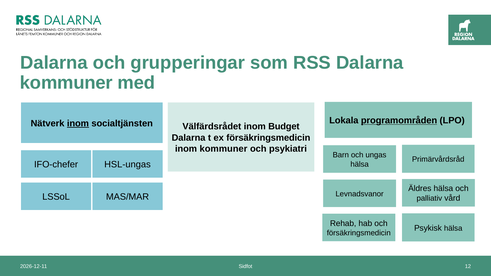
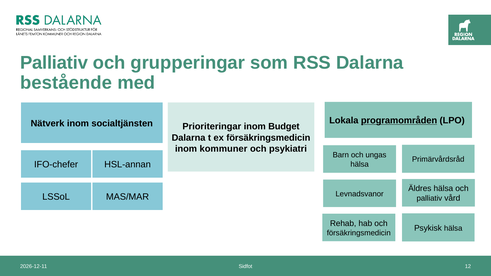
Dalarna: Dalarna -> Palliativ (54, 63)
kommuner: kommuner -> bestående (66, 83)
inom underline: present -> none (78, 123)
Välfärdsrådet: Välfärdsrådet -> Prioriteringar (212, 127)
HSL-ungas: HSL-ungas -> HSL-annan (128, 165)
